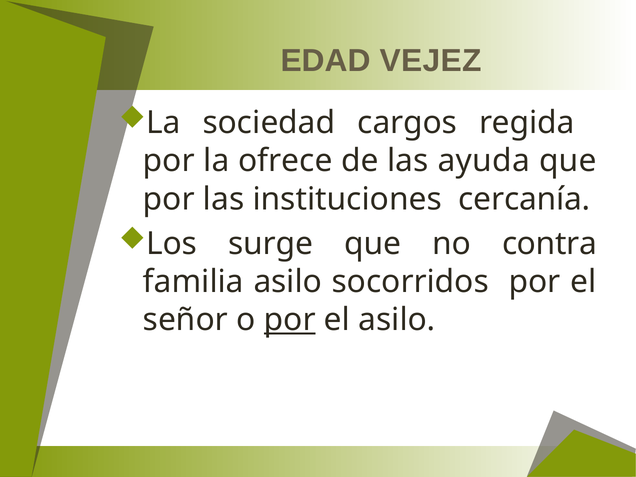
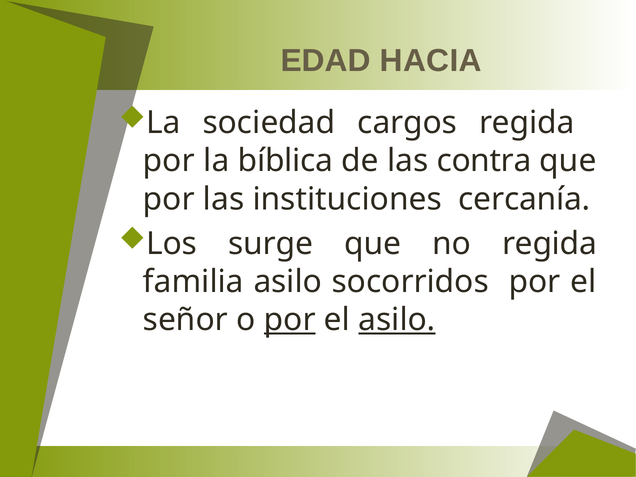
VEJEZ: VEJEZ -> HACIA (431, 61)
ofrece: ofrece -> bíblica (285, 161)
ayuda: ayuda -> contra (484, 161)
no contra: contra -> regida (550, 244)
asilo underline: none -> present (397, 320)
